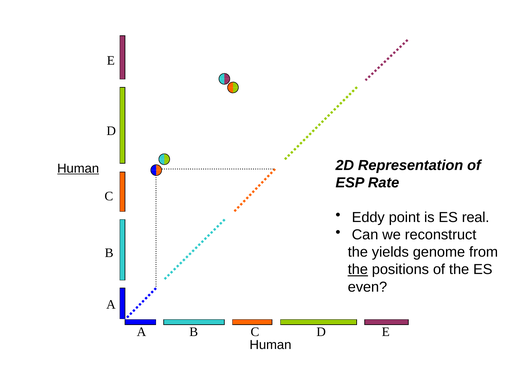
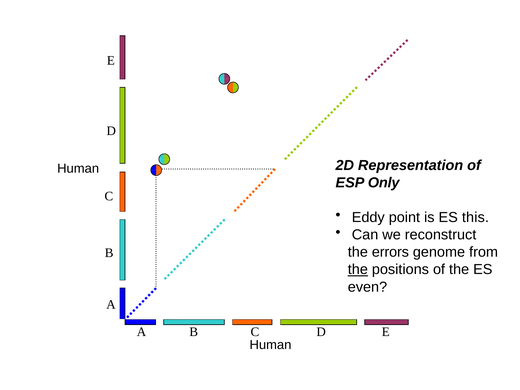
Human underline: present -> none (78, 169)
Rate: Rate -> Only (384, 183)
real: real -> this (475, 218)
yields: yields -> errors (390, 252)
